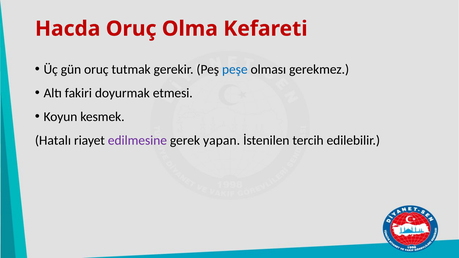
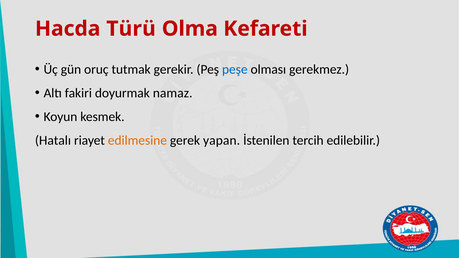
Hacda Oruç: Oruç -> Türü (131, 29)
etmesi: etmesi -> namaz (173, 93)
edilmesine colour: purple -> orange (137, 141)
